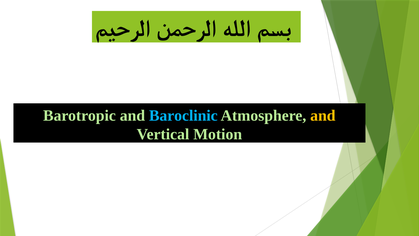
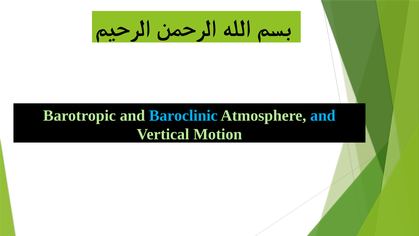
and colour: yellow -> light blue (323, 115)
